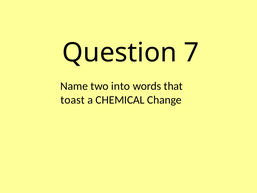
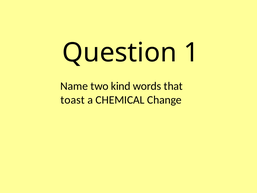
7: 7 -> 1 (191, 53)
into: into -> kind (121, 86)
